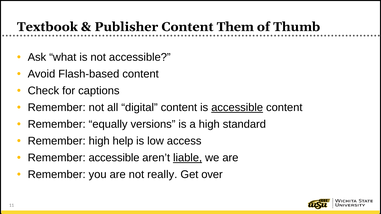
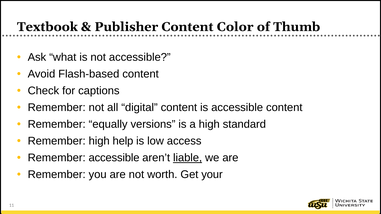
Them: Them -> Color (235, 27)
accessible underline: present -> none (237, 108)
really: really -> worth (162, 175)
over: over -> your (212, 175)
